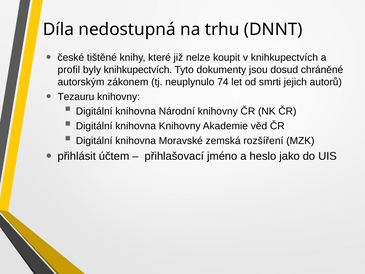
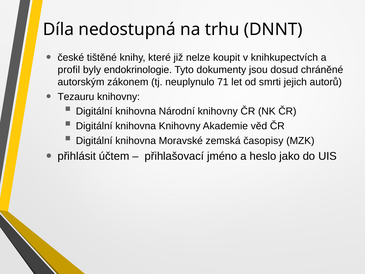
byly knihkupectvích: knihkupectvích -> endokrinologie (138, 70)
74: 74 -> 71 (223, 82)
rozšíření: rozšíření -> časopisy (263, 141)
